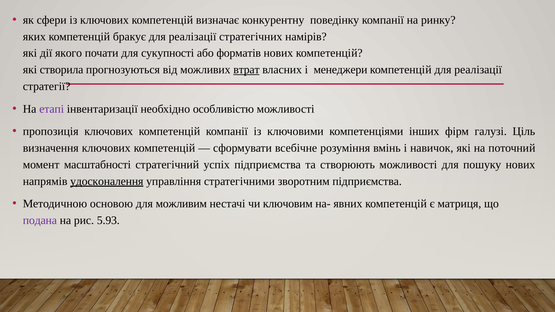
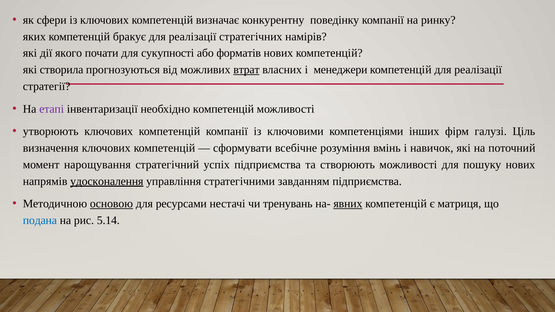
необхідно особливістю: особливістю -> компетенцій (223, 109)
пропозиція: пропозиція -> утворюють (51, 131)
масштабності: масштабності -> нарощування (97, 165)
зворотним: зворотним -> завданням (304, 181)
основою underline: none -> present (111, 204)
можливим: можливим -> ресурсами (181, 204)
ключовим: ключовим -> тренувань (288, 204)
явних underline: none -> present (348, 204)
подана colour: purple -> blue (40, 220)
5.93: 5.93 -> 5.14 (108, 220)
